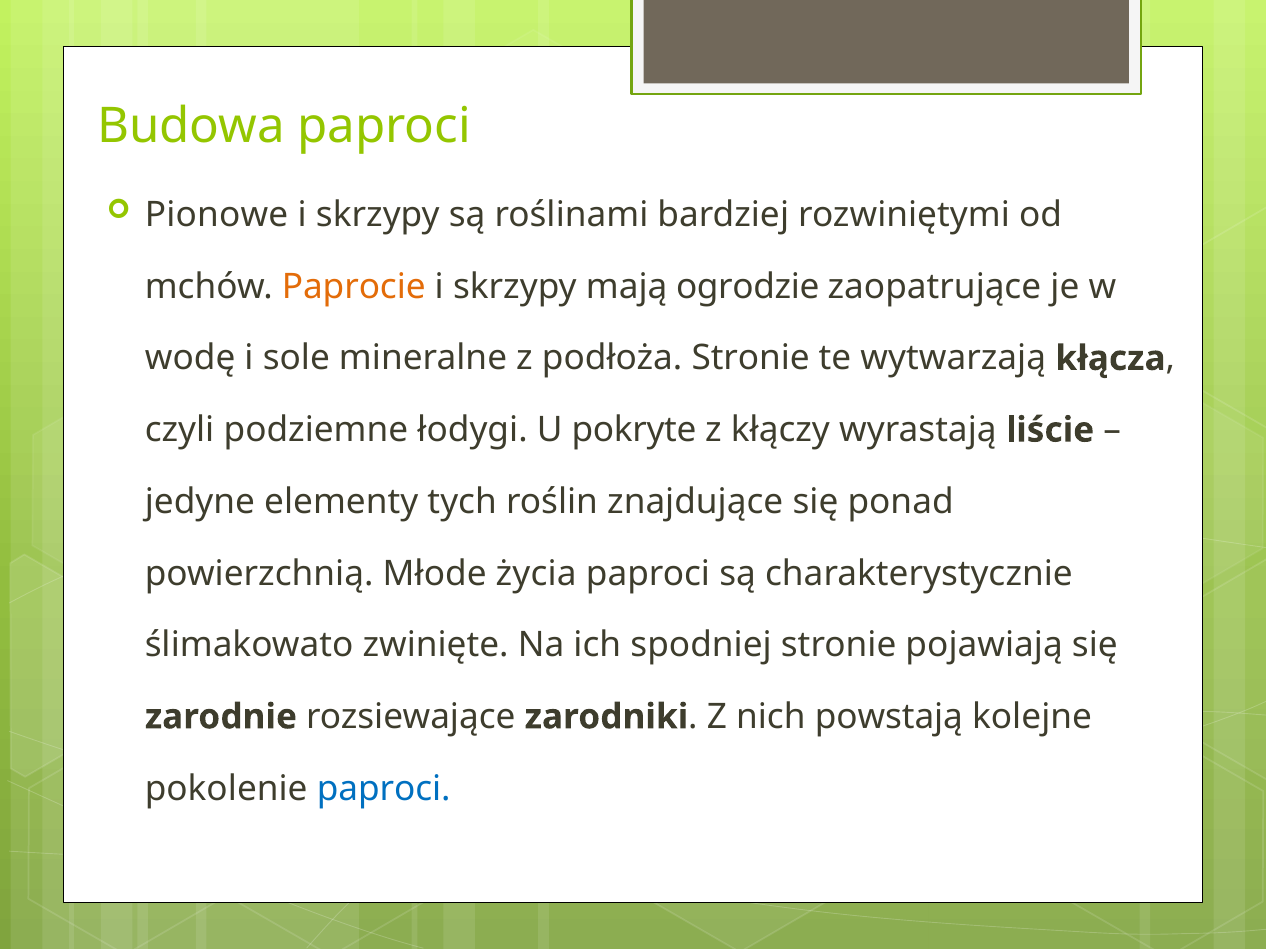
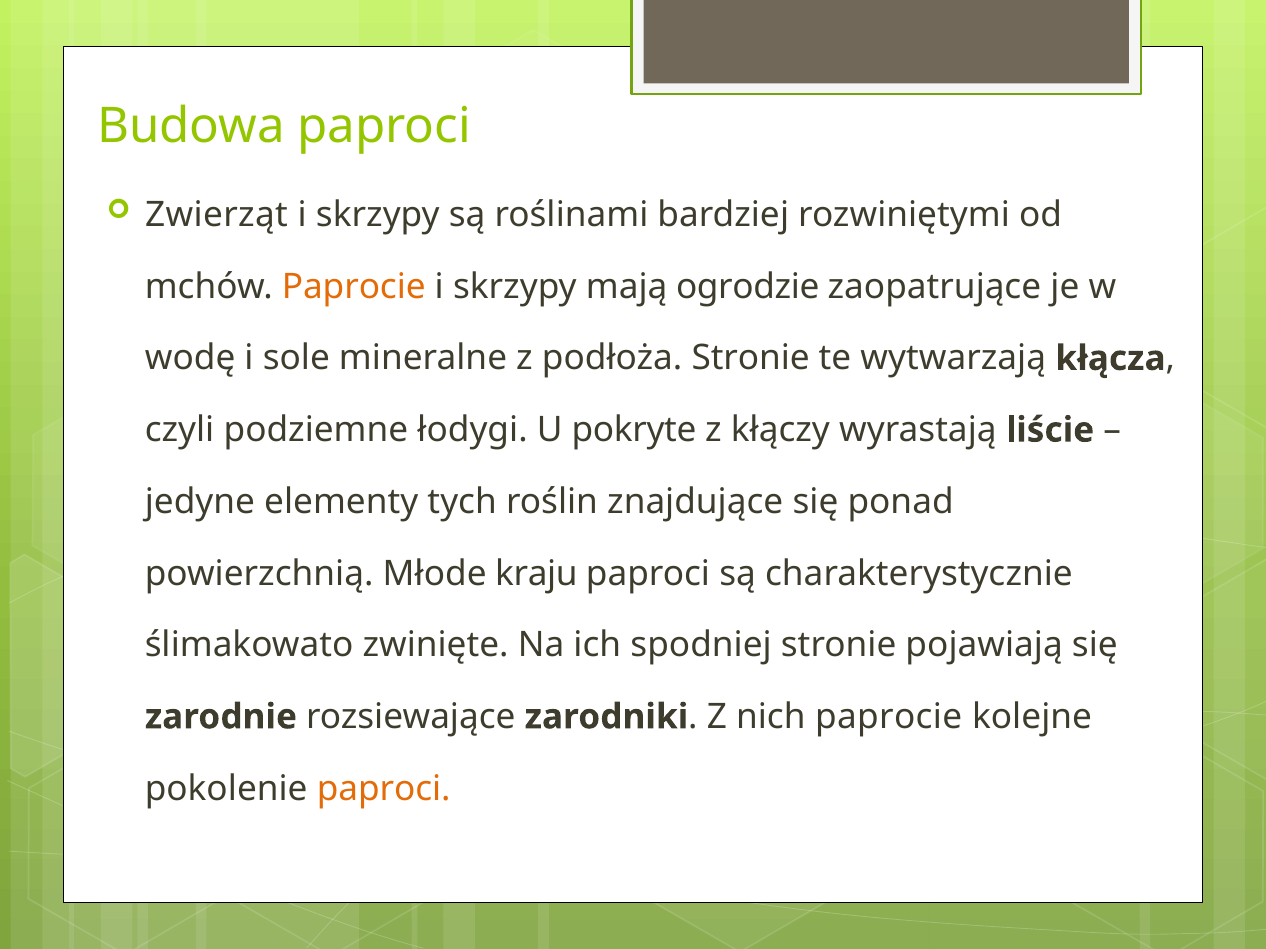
Pionowe: Pionowe -> Zwierząt (217, 215)
życia: życia -> kraju (536, 574)
nich powstają: powstają -> paprocie (889, 717)
paproci colour: blue -> orange (384, 789)
